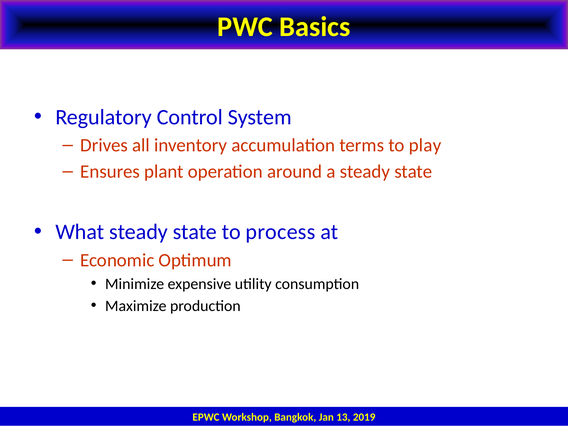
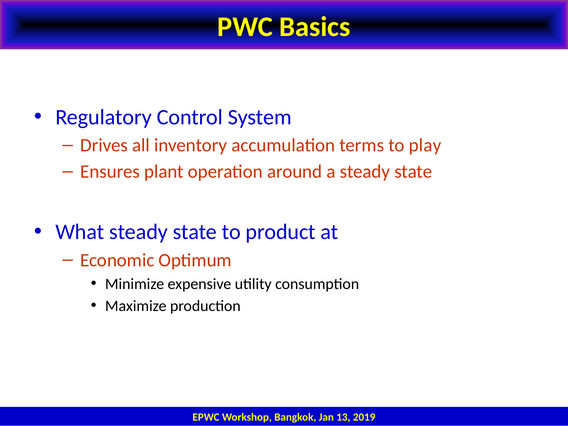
process: process -> product (281, 232)
